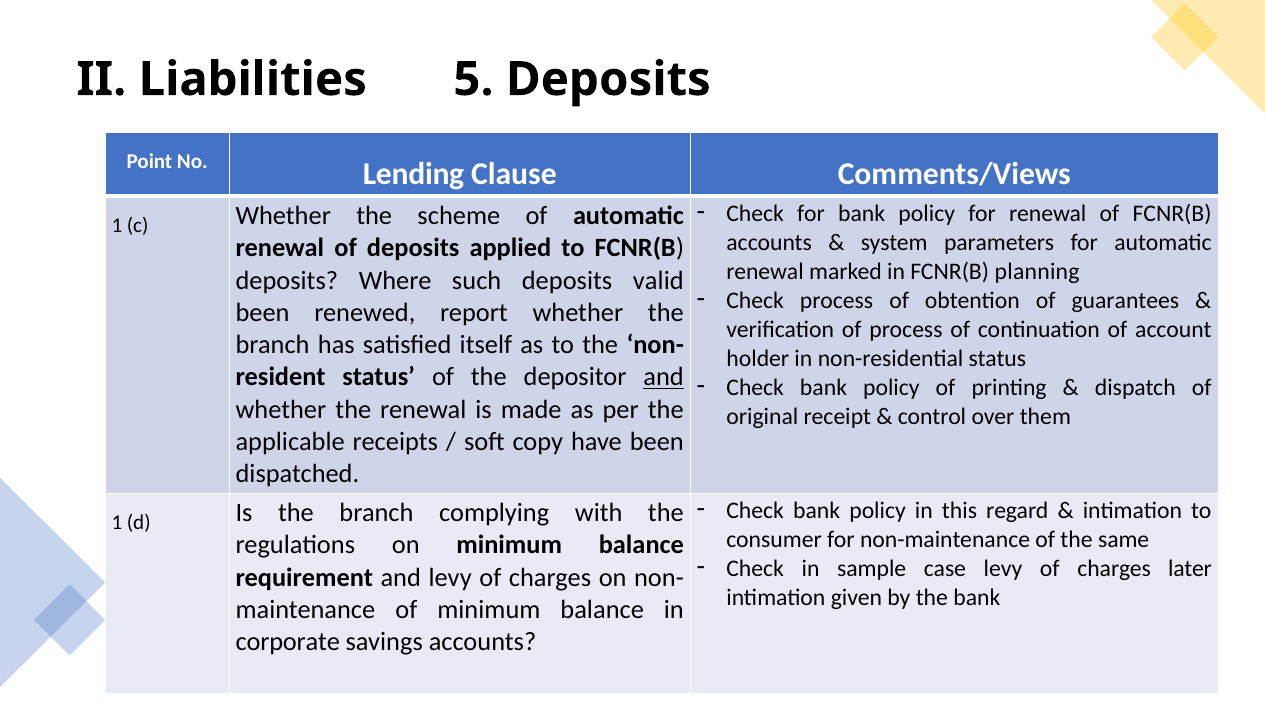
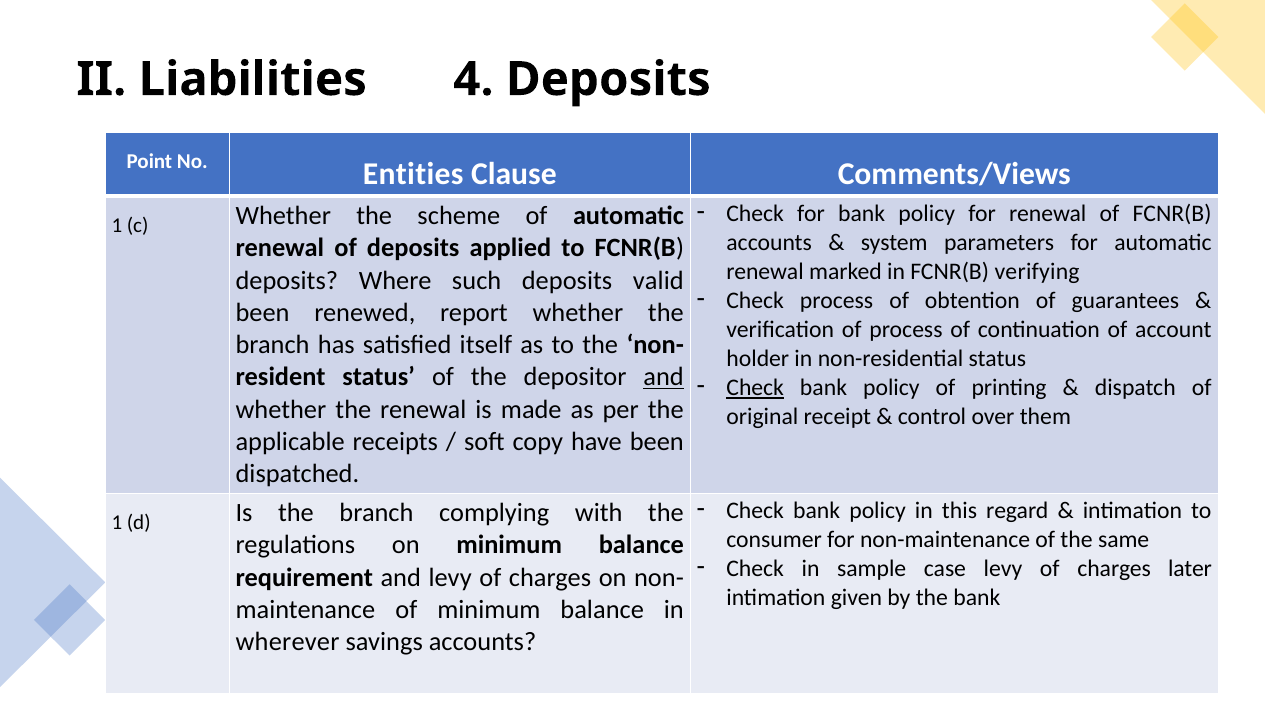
5: 5 -> 4 (473, 79)
Lending: Lending -> Entities (413, 174)
planning: planning -> verifying (1037, 272)
Check underline: none -> present (755, 388)
corporate: corporate -> wherever (288, 642)
